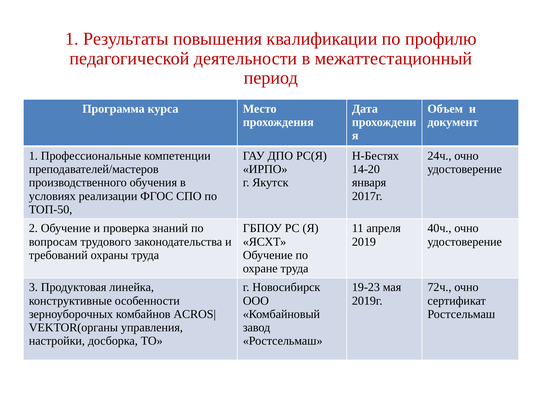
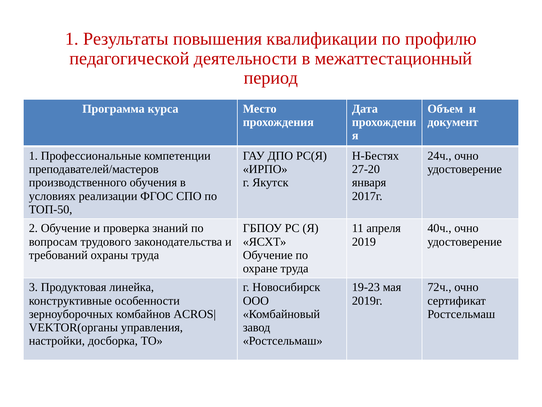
14-20: 14-20 -> 27-20 (366, 169)
